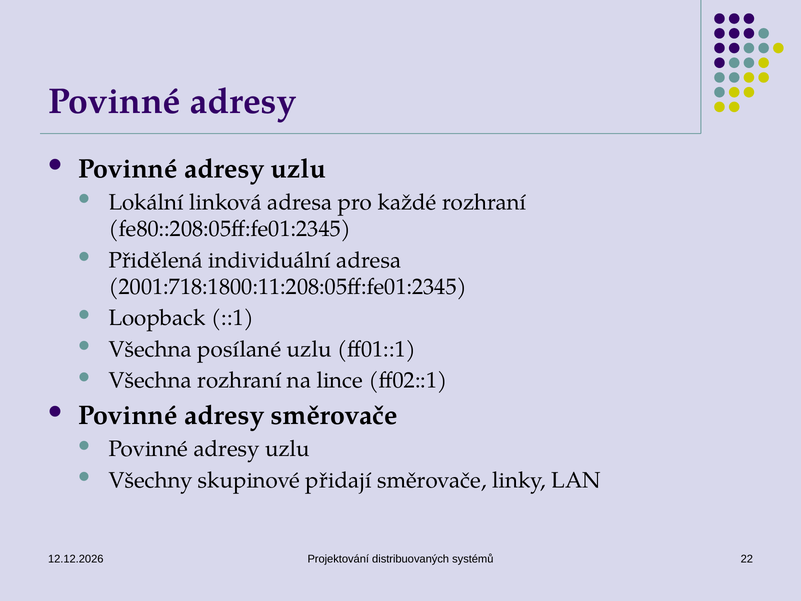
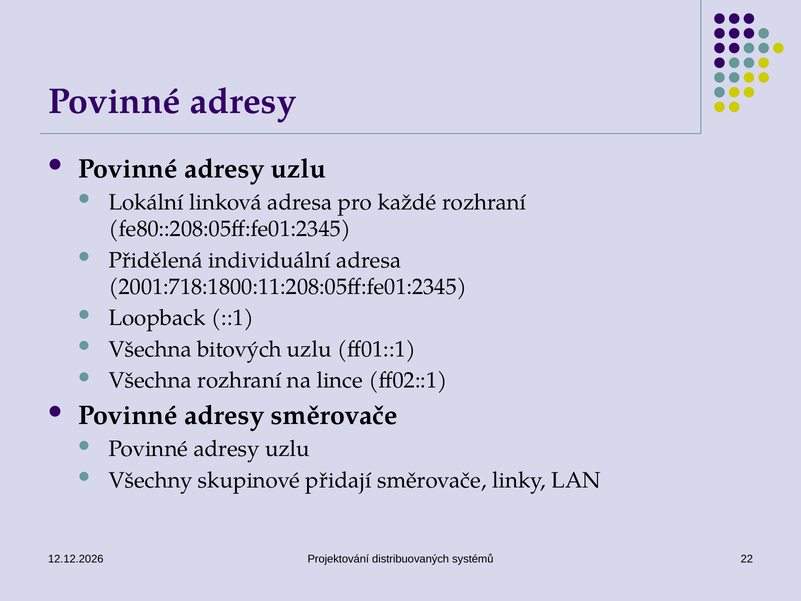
posílané: posílané -> bitových (240, 349)
